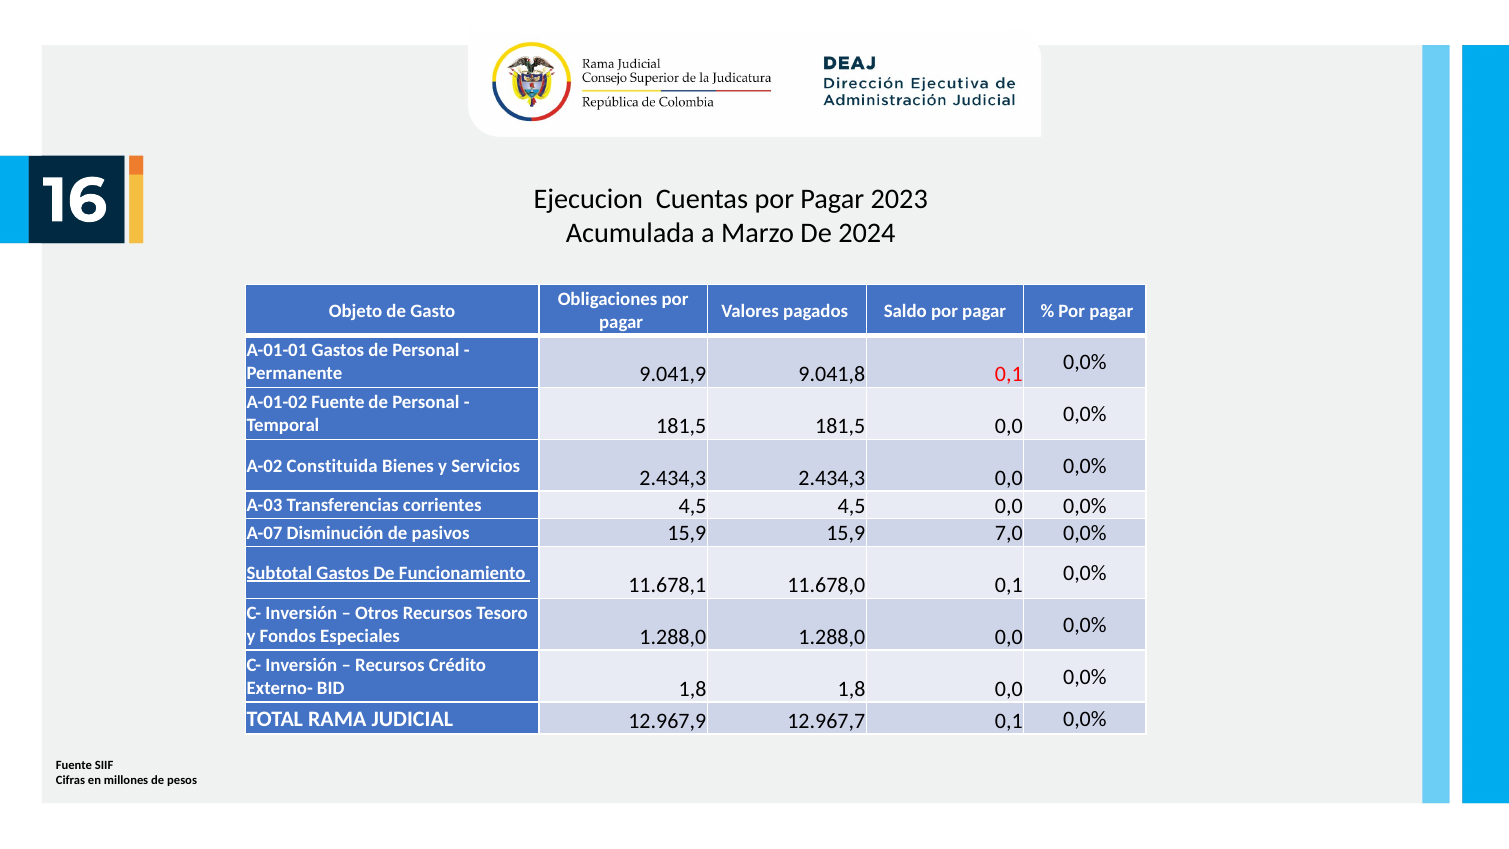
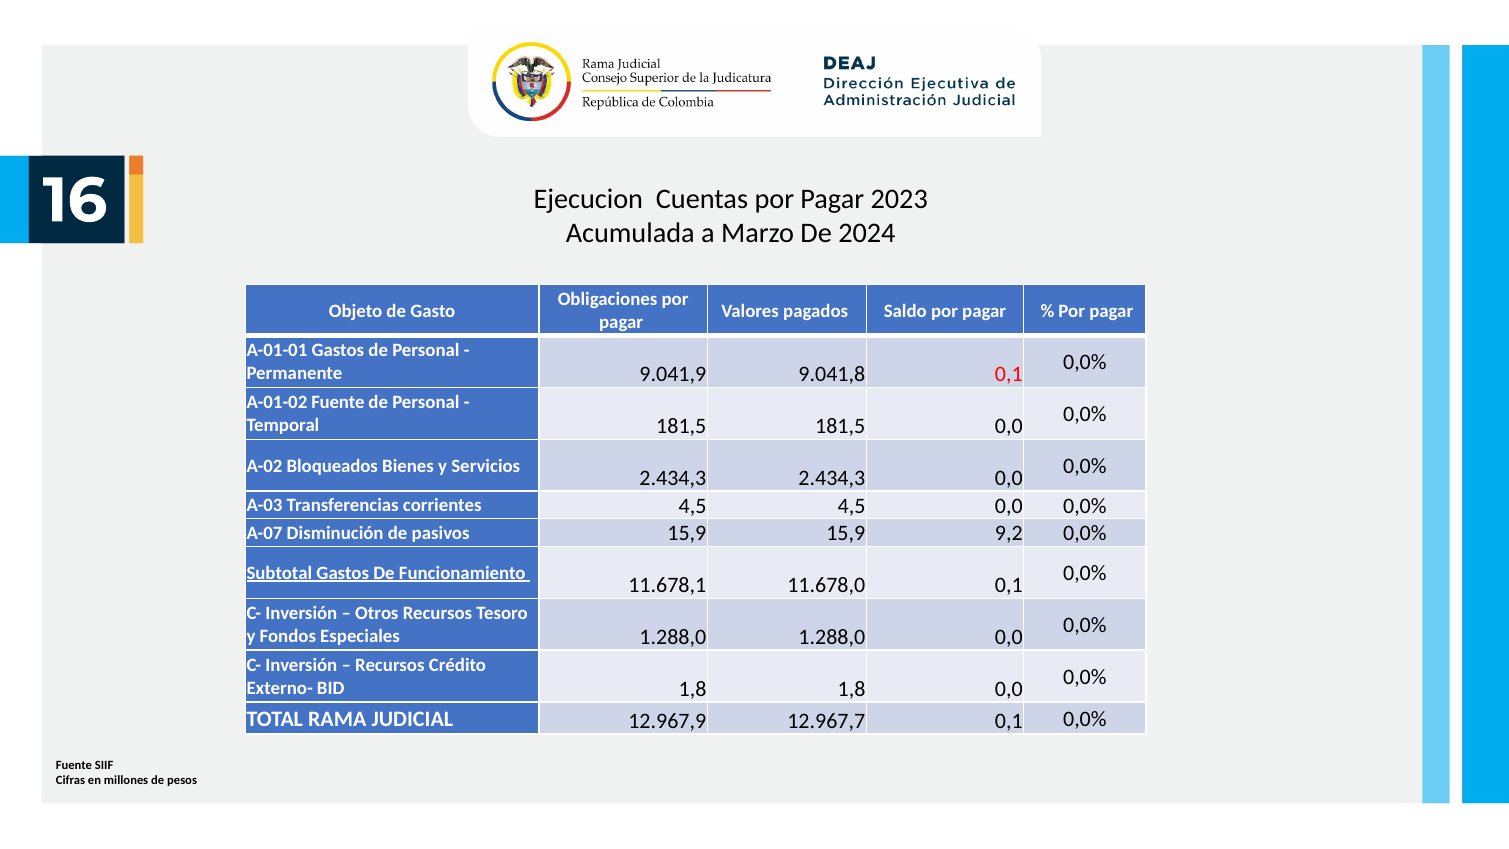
Constituida: Constituida -> Bloqueados (332, 466)
7,0: 7,0 -> 9,2 (1009, 533)
